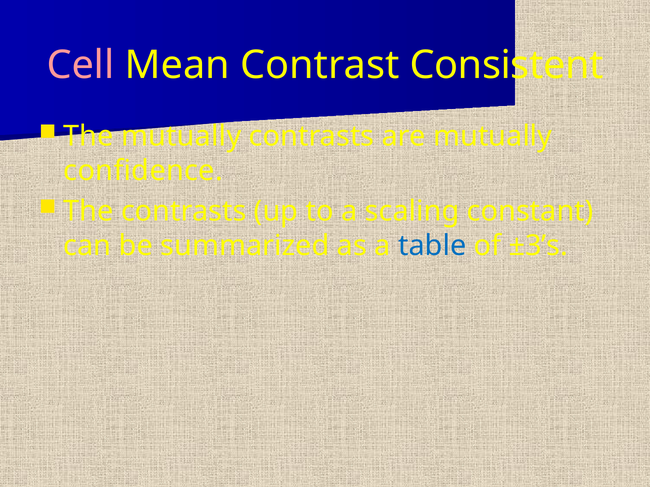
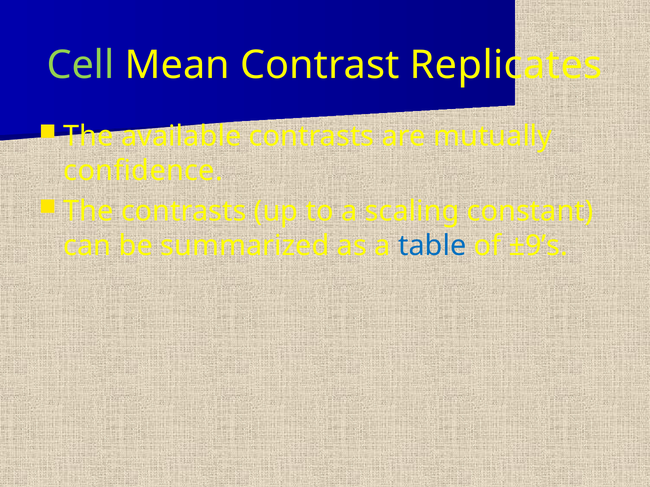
Cell colour: pink -> light green (80, 65)
Consistent: Consistent -> Replicates (506, 65)
The mutually: mutually -> available (181, 136)
±3’s: ±3’s -> ±9’s (538, 246)
